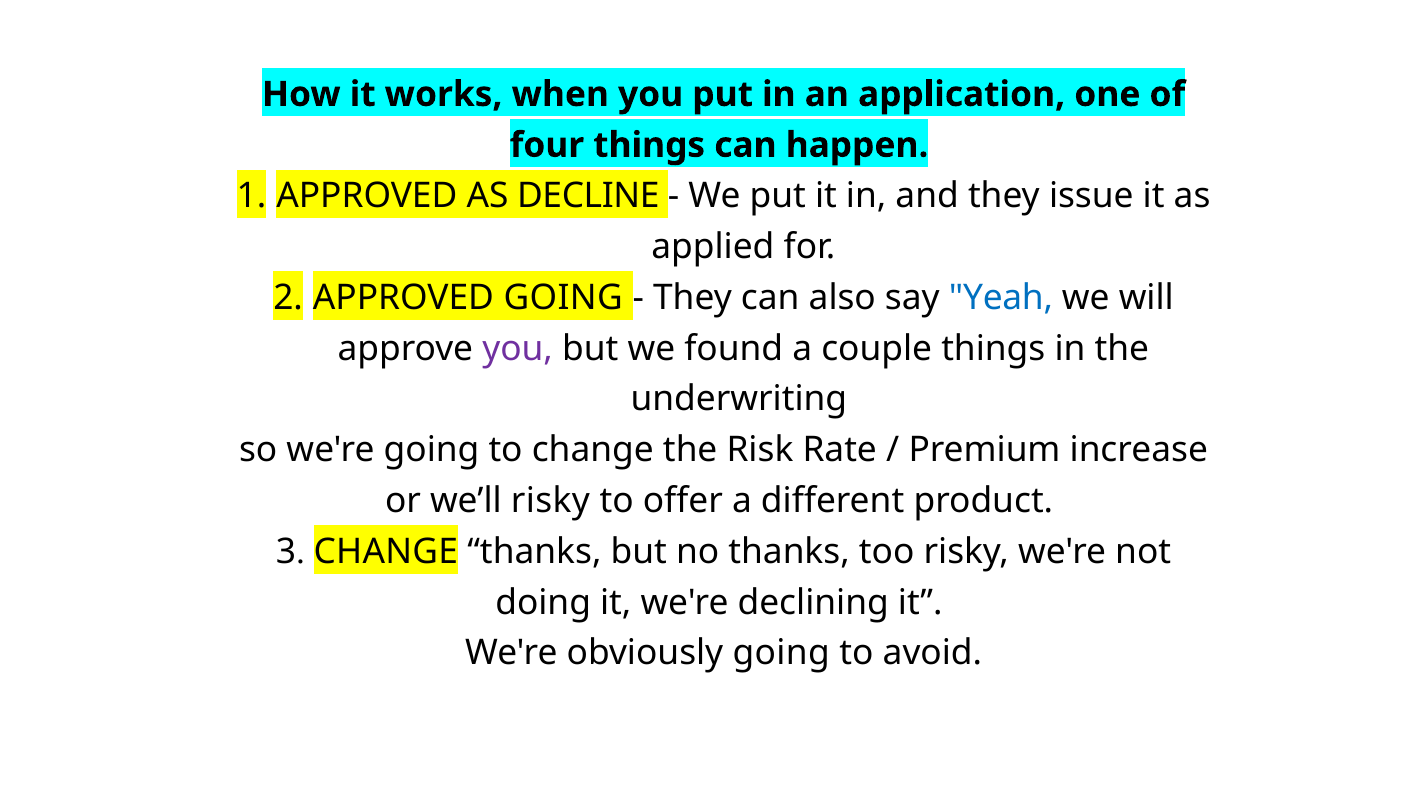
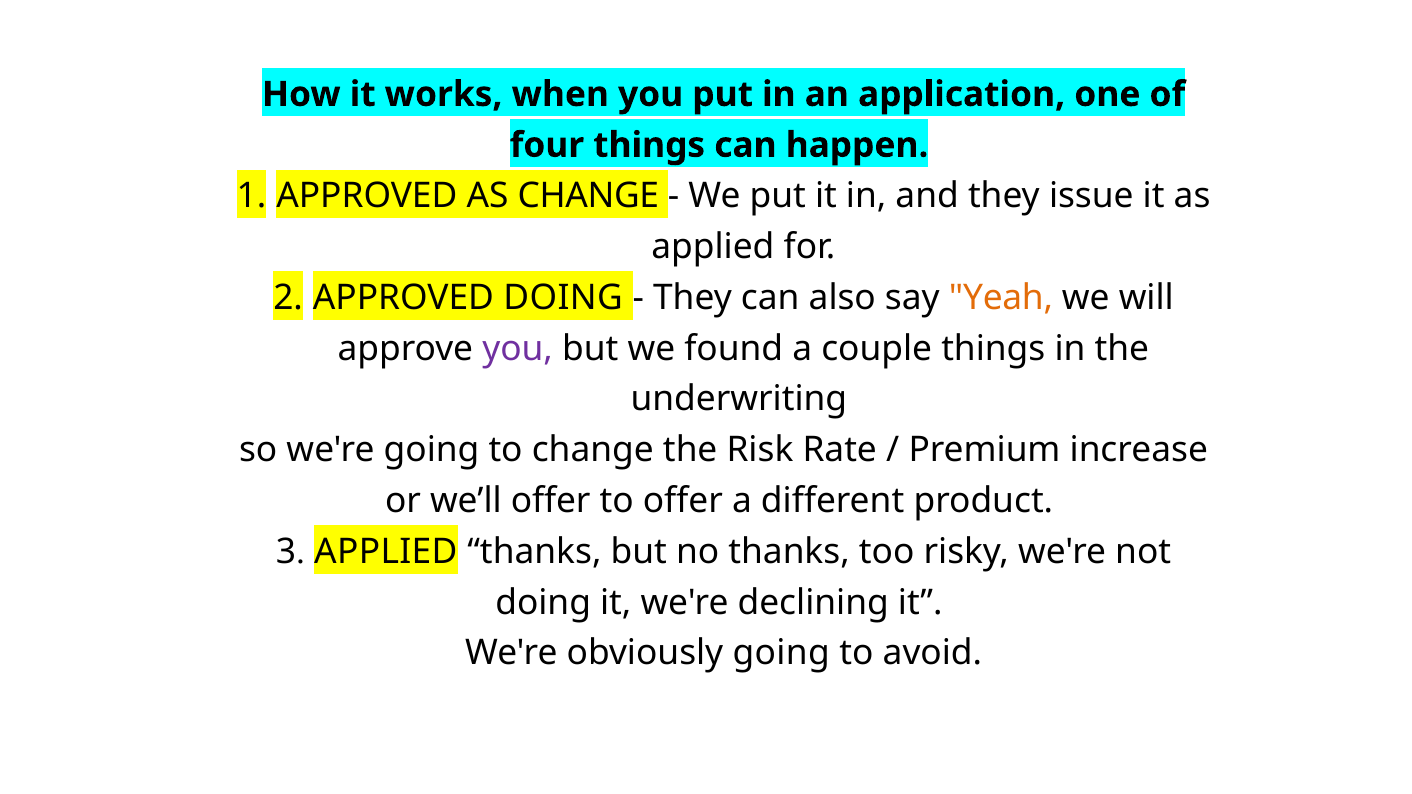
AS DECLINE: DECLINE -> CHANGE (588, 196)
APPROVED GOING: GOING -> DOING (563, 298)
Yeah colour: blue -> orange (1001, 298)
we’ll risky: risky -> offer (551, 501)
CHANGE: CHANGE -> APPLIED (386, 552)
